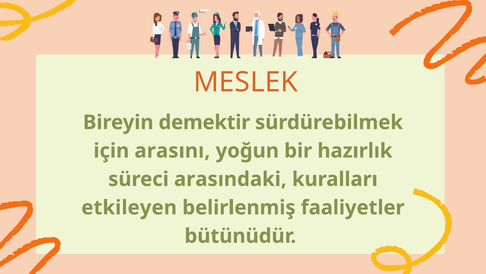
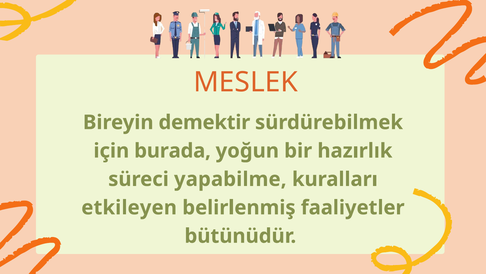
arasını: arasını -> burada (173, 151)
arasındaki: arasındaki -> yapabilme (230, 179)
